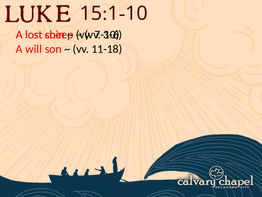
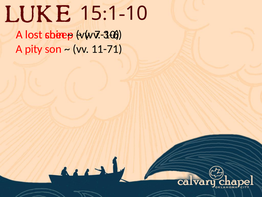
will: will -> pity (34, 49)
11-18: 11-18 -> 11-71 (107, 49)
